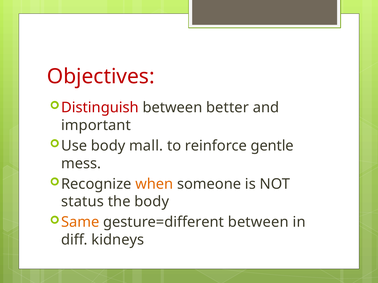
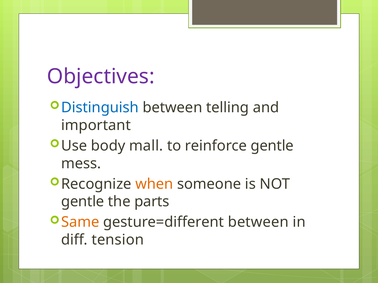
Objectives colour: red -> purple (101, 77)
Distinguish colour: red -> blue (100, 108)
better: better -> telling (228, 108)
status: status -> gentle (83, 202)
the body: body -> parts (152, 202)
kidneys: kidneys -> tension (118, 240)
